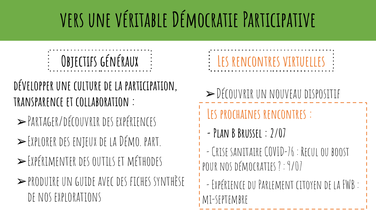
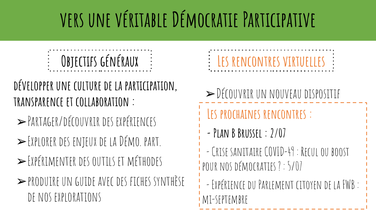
COVID-76: COVID-76 -> COVID-49 (280, 152)
9/07: 9/07 -> 5/07 (295, 167)
